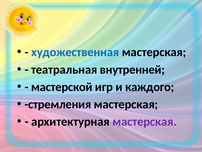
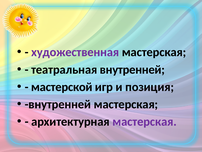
художественная colour: blue -> purple (75, 52)
каждого: каждого -> позиция (150, 87)
стремления: стремления -> внутренней (58, 104)
